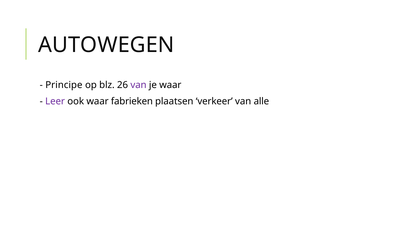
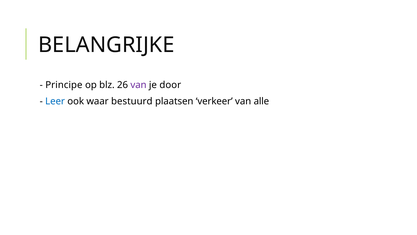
AUTOWEGEN: AUTOWEGEN -> BELANGRIJKE (106, 45)
je waar: waar -> door (170, 85)
Leer colour: purple -> blue (55, 101)
fabrieken: fabrieken -> bestuurd (132, 101)
